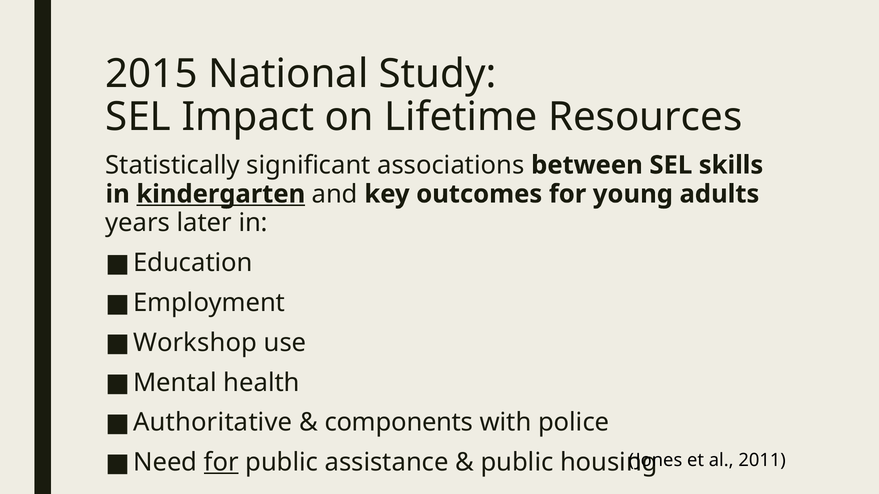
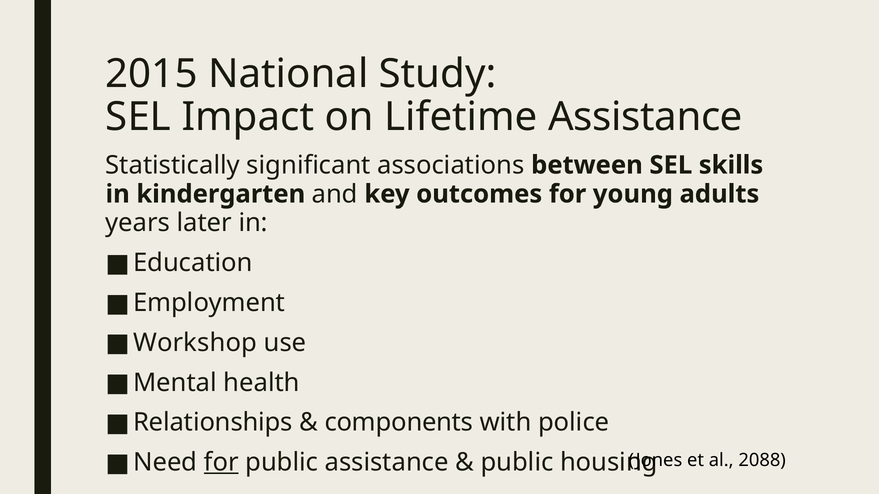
Lifetime Resources: Resources -> Assistance (645, 117)
kindergarten underline: present -> none (221, 194)
Authoritative: Authoritative -> Relationships (213, 423)
2011: 2011 -> 2088 (762, 461)
